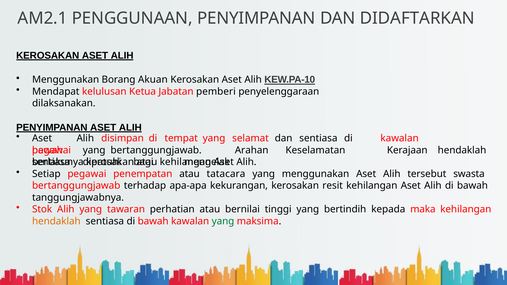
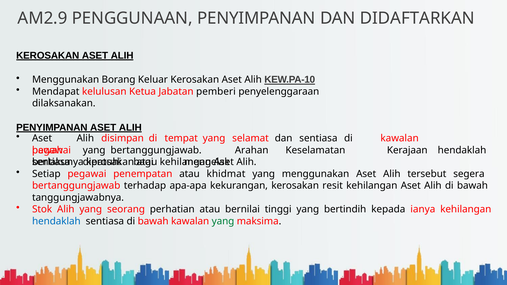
AM2.1: AM2.1 -> AM2.9 (43, 18)
Akuan: Akuan -> Keluar (153, 80)
tatacara: tatacara -> khidmat (226, 174)
swasta: swasta -> segera (469, 174)
tawaran: tawaran -> seorang (126, 209)
maka: maka -> ianya (423, 209)
hendaklah colour: orange -> blue (56, 221)
